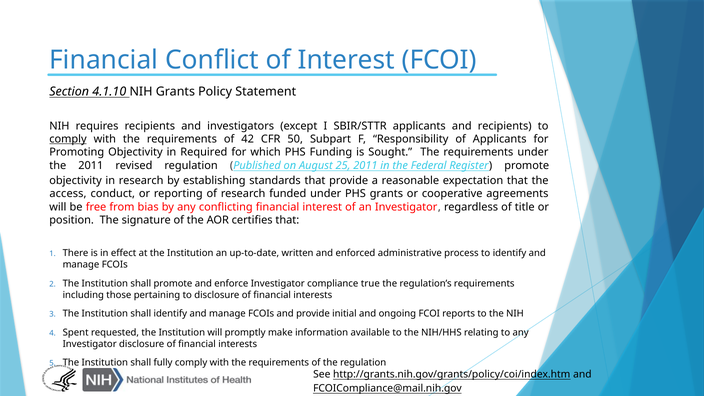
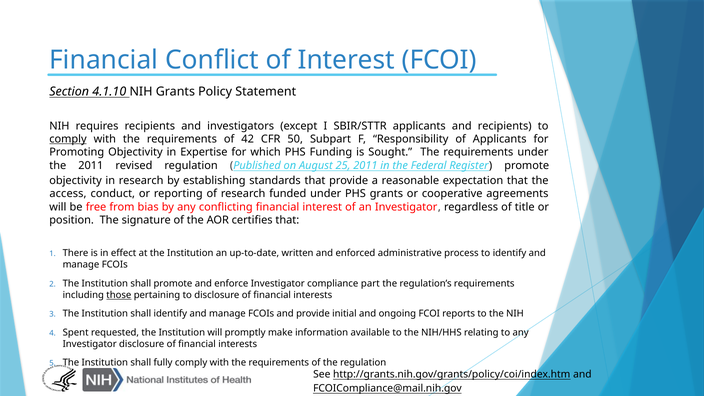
Required: Required -> Expertise (204, 152)
true: true -> part (370, 284)
those underline: none -> present (119, 295)
